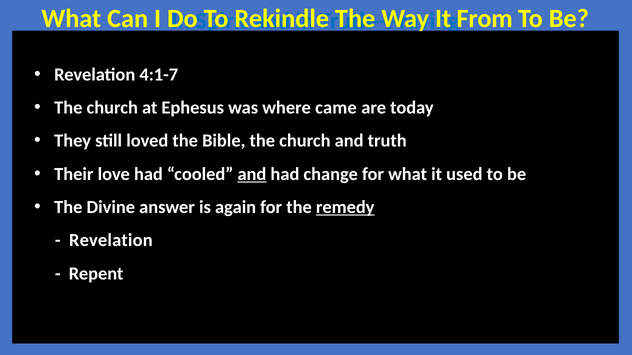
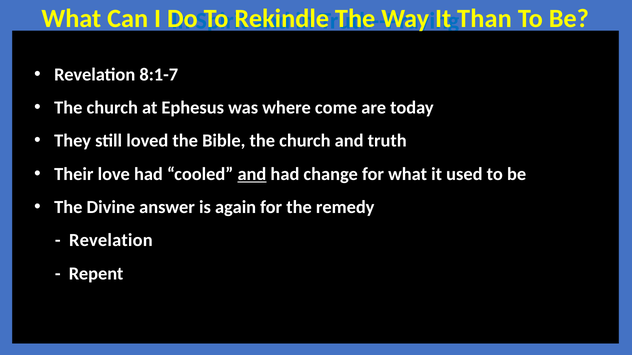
From: From -> Than (484, 19)
4:1-7: 4:1-7 -> 8:1-7 (159, 75)
came: came -> come (336, 108)
remedy underline: present -> none (345, 207)
